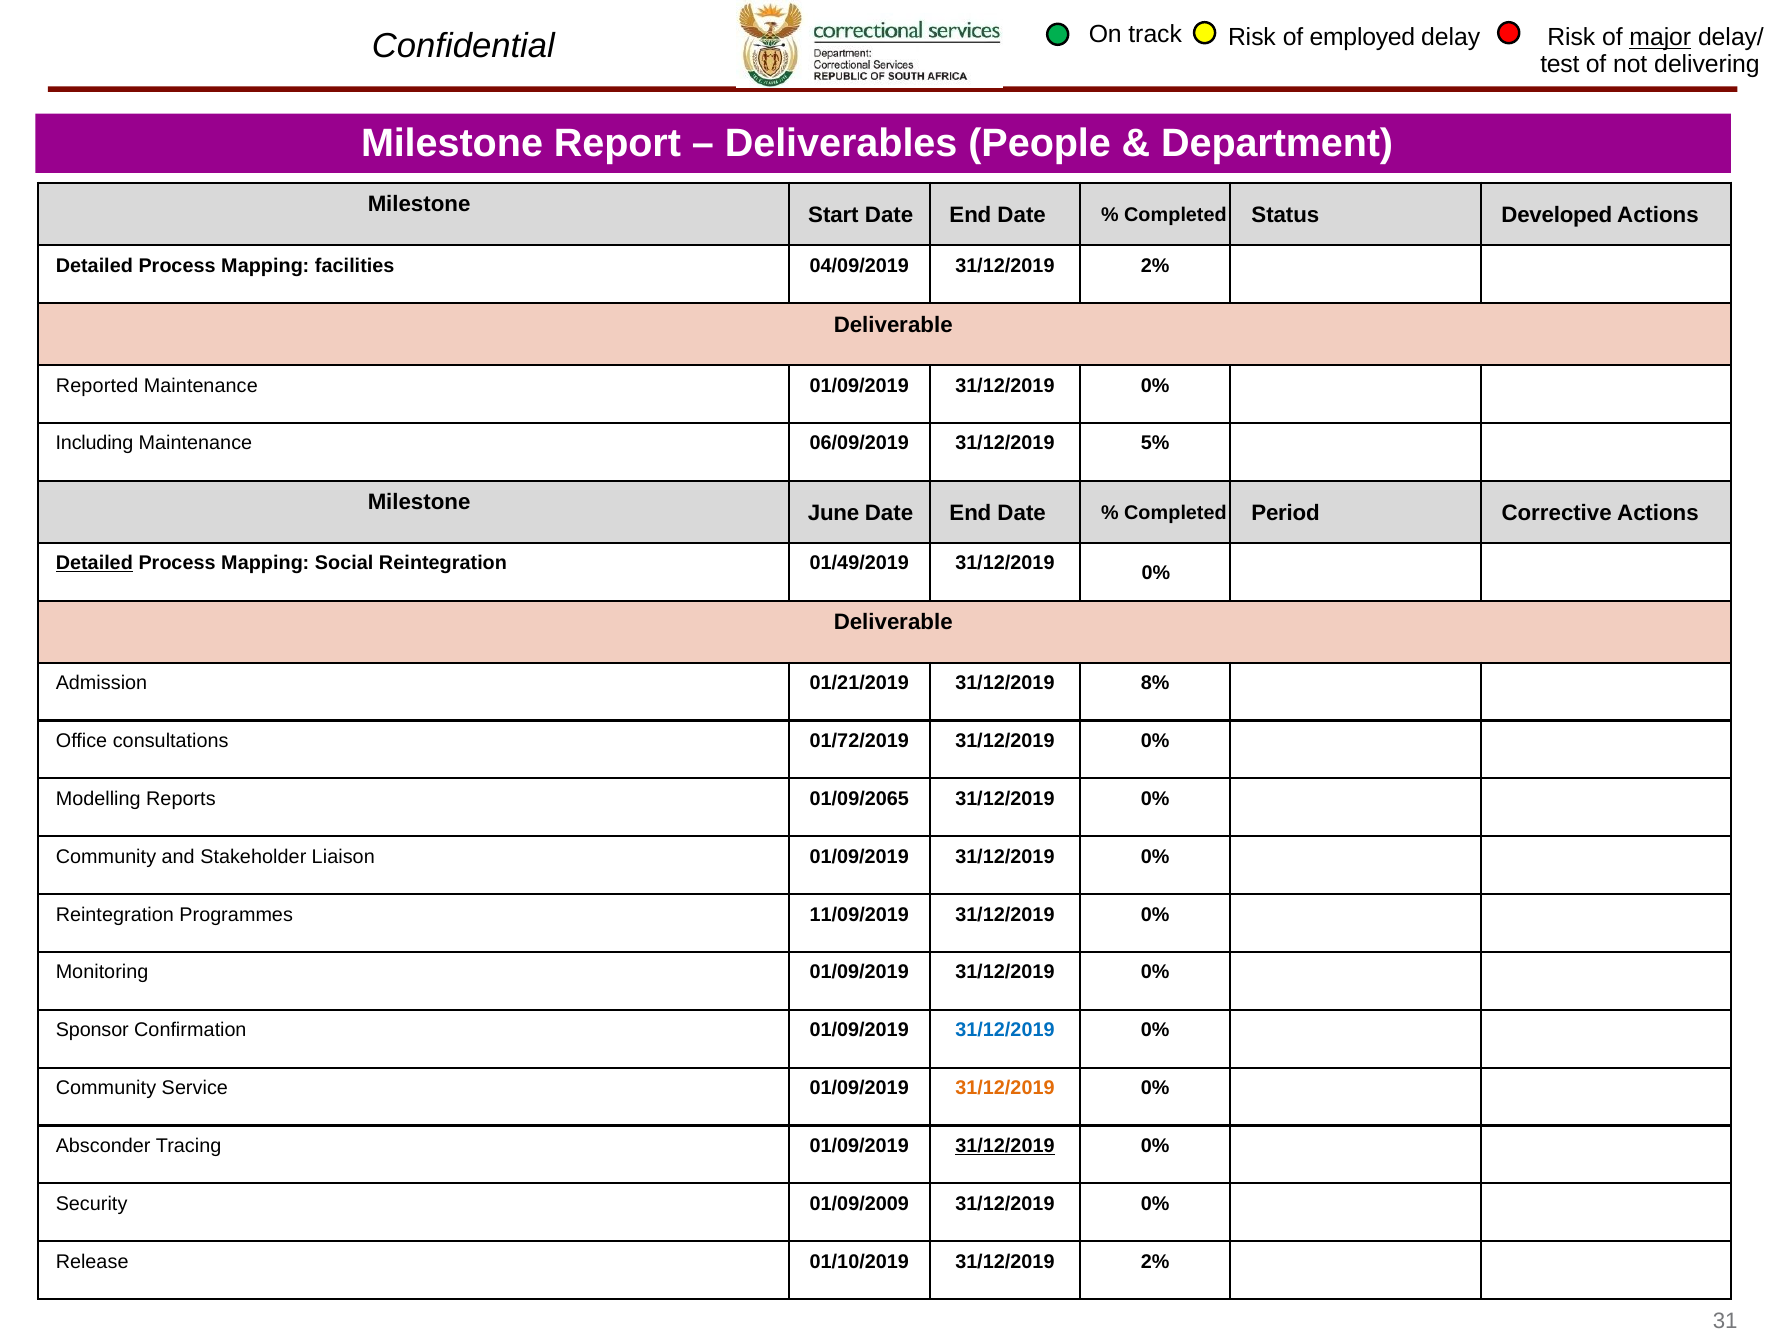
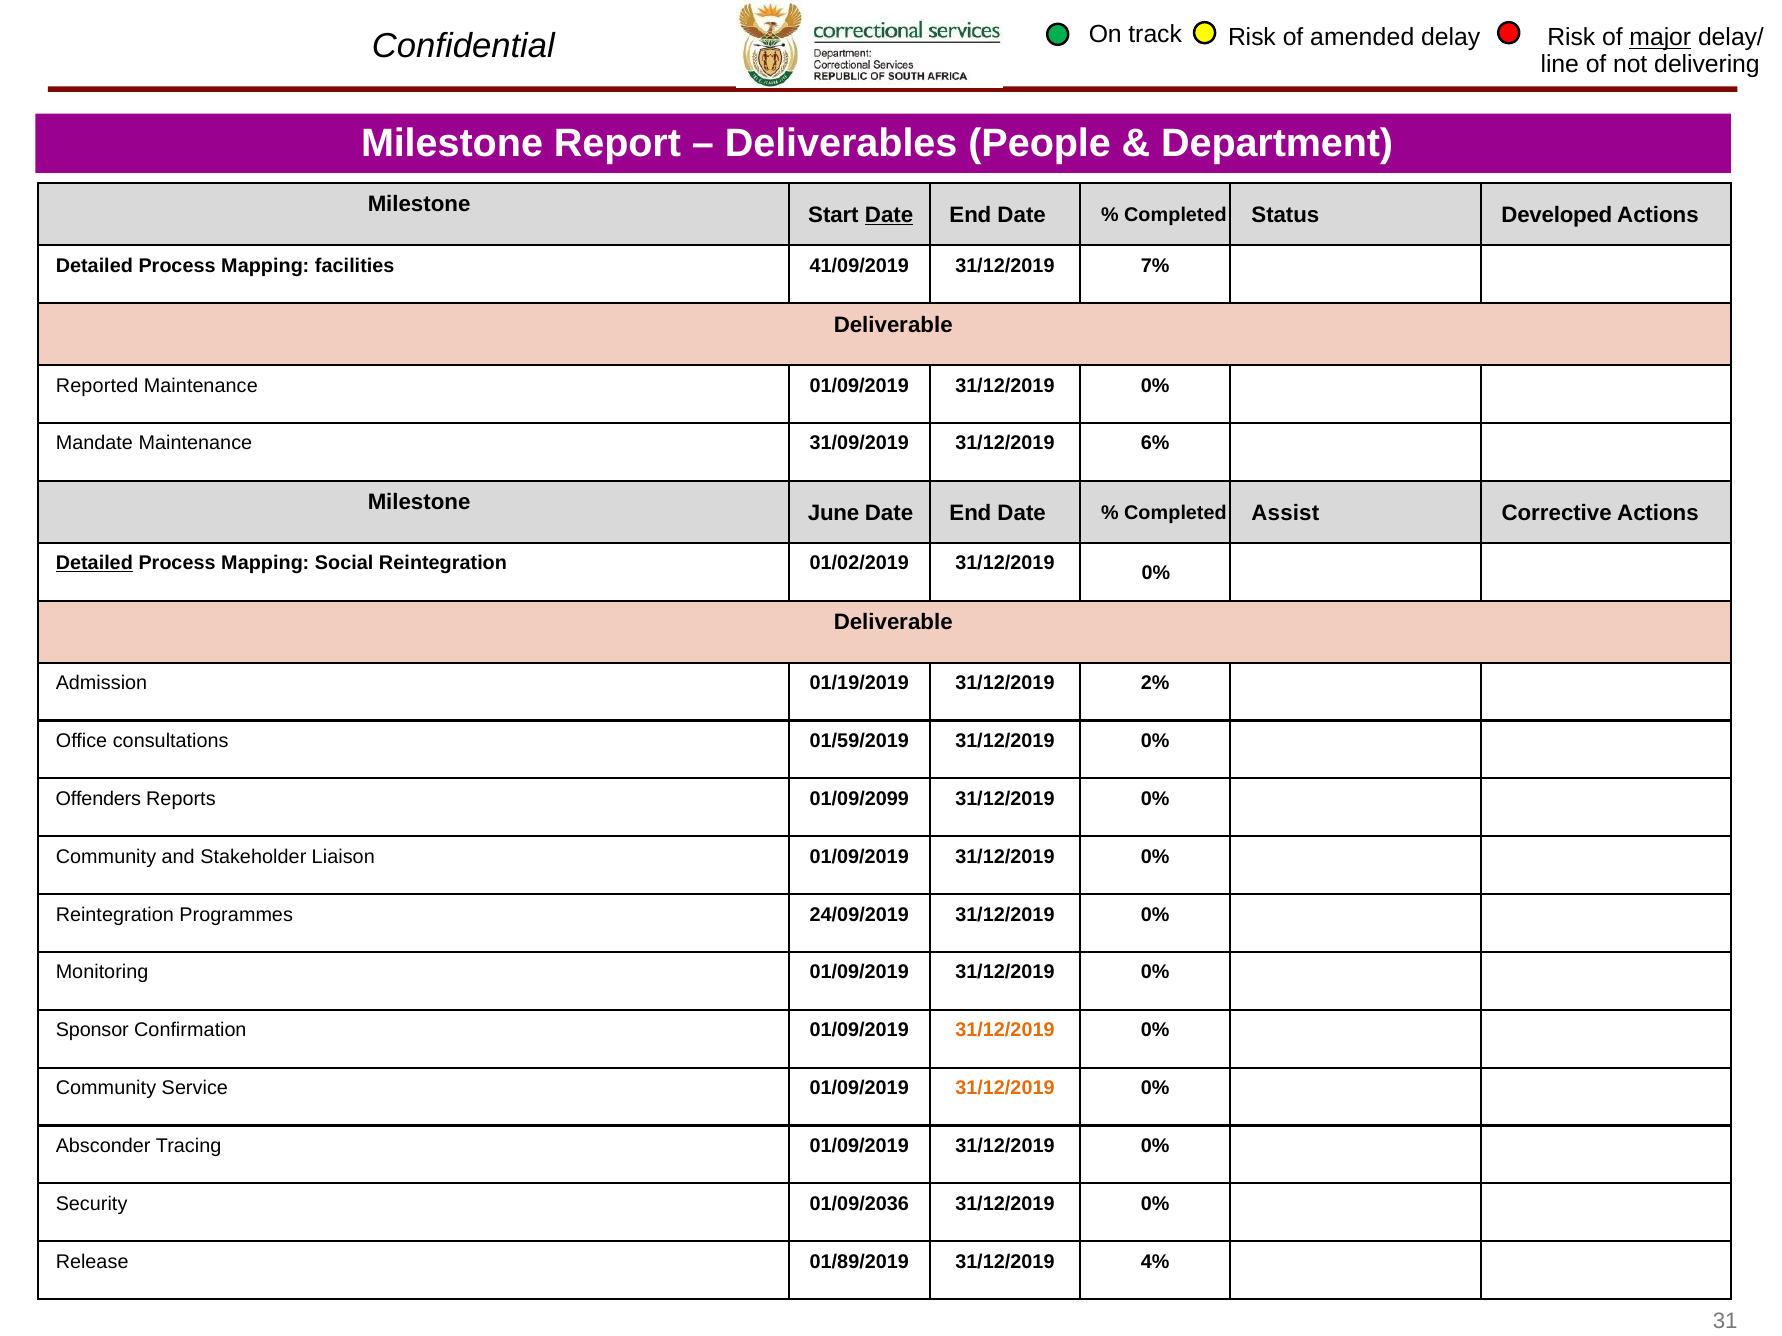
employed: employed -> amended (1362, 38)
test: test -> line (1560, 64)
Date underline: none -> present (889, 215)
04/09/2019: 04/09/2019 -> 41/09/2019 (859, 266)
2%: 2% -> 7% (1155, 266)
Including: Including -> Mandate (94, 444)
06/09/2019: 06/09/2019 -> 31/09/2019 (859, 444)
5%: 5% -> 6% (1155, 444)
Period: Period -> Assist (1285, 513)
01/49/2019: 01/49/2019 -> 01/02/2019 (859, 564)
01/21/2019: 01/21/2019 -> 01/19/2019 (859, 683)
8%: 8% -> 2% (1155, 683)
01/72/2019: 01/72/2019 -> 01/59/2019 (859, 741)
Modelling: Modelling -> Offenders (98, 799)
01/09/2065: 01/09/2065 -> 01/09/2099 (859, 799)
11/09/2019: 11/09/2019 -> 24/09/2019 (859, 915)
31/12/2019 colour: blue -> orange (1005, 1031)
31/12/2019 underline: present -> none (1005, 1146)
01/09/2009: 01/09/2009 -> 01/09/2036 (859, 1204)
01/10/2019: 01/10/2019 -> 01/89/2019 (859, 1262)
2%: 2% -> 4% (1155, 1262)
